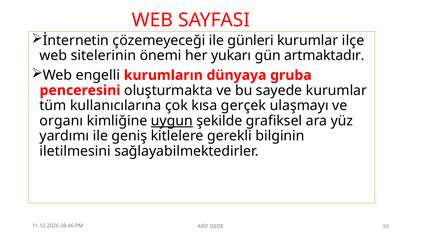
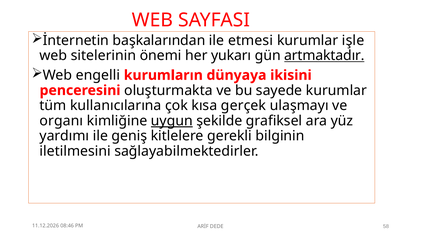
çözemeyeceği: çözemeyeceği -> başkalarından (159, 40)
günleri: günleri -> etmesi (251, 40)
ilçe: ilçe -> işle (353, 40)
artmaktadır underline: none -> present (324, 56)
gruba: gruba -> ikisini (291, 75)
